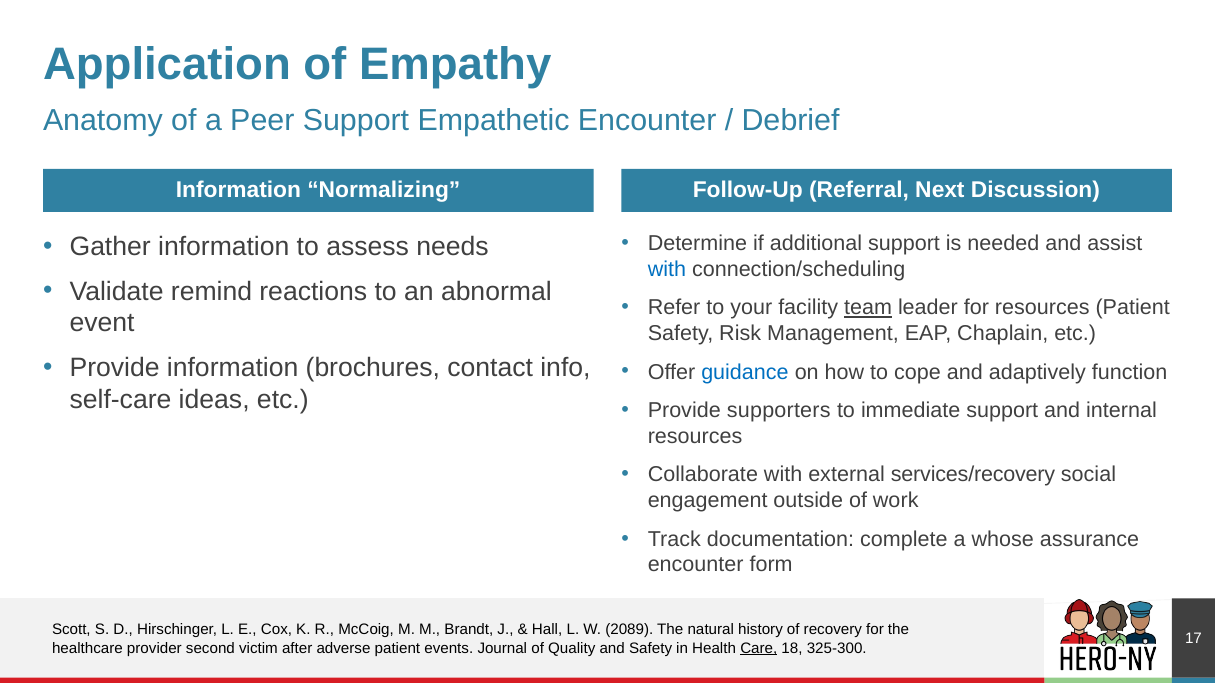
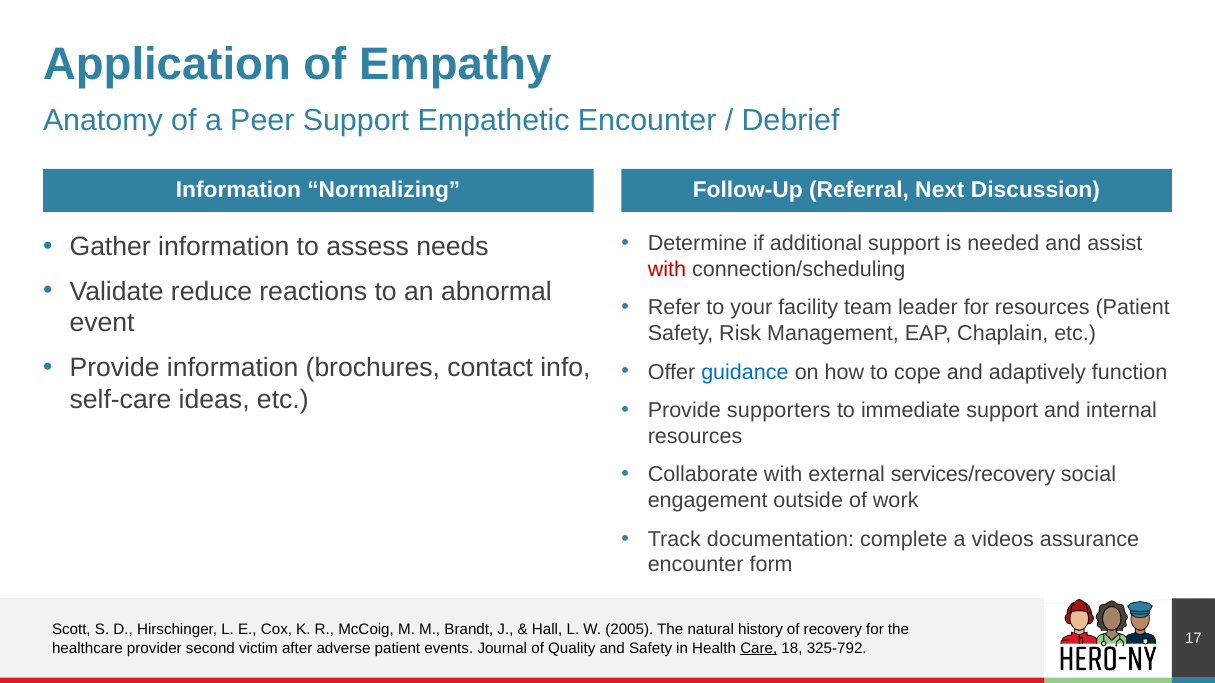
with colour: blue -> red (667, 269)
remind: remind -> reduce (212, 292)
team underline: present -> none (868, 308)
whose: whose -> videos (1003, 539)
2089: 2089 -> 2005 (629, 630)
325-300: 325-300 -> 325-792 (837, 649)
